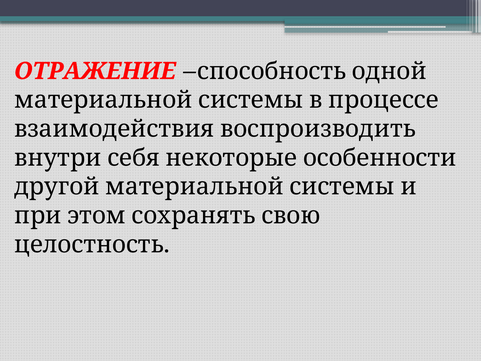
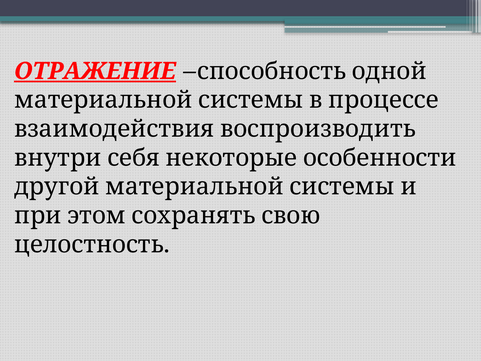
ОТРАЖЕНИЕ underline: none -> present (95, 71)
